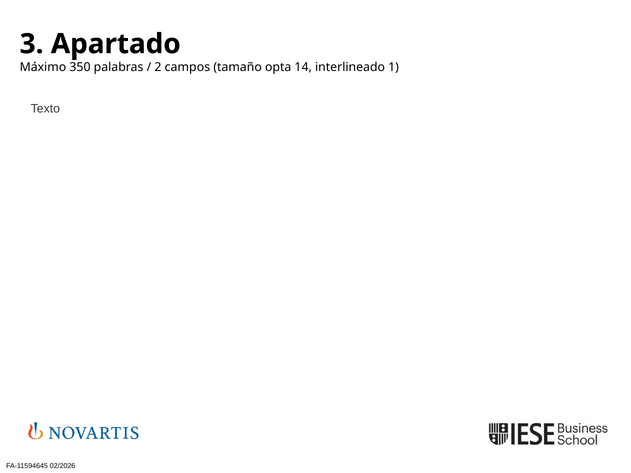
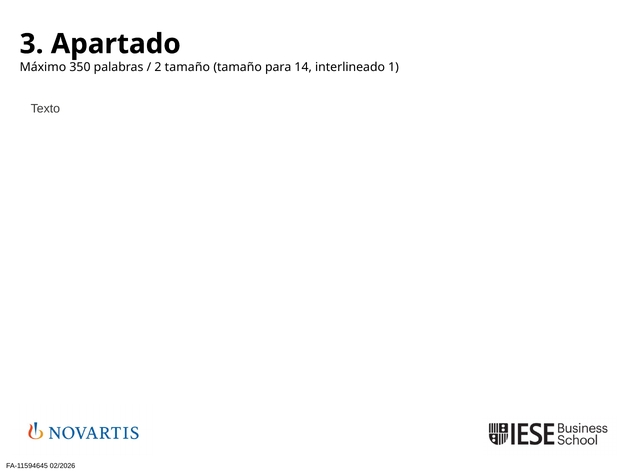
2 campos: campos -> tamaño (187, 67)
opta: opta -> para (278, 67)
